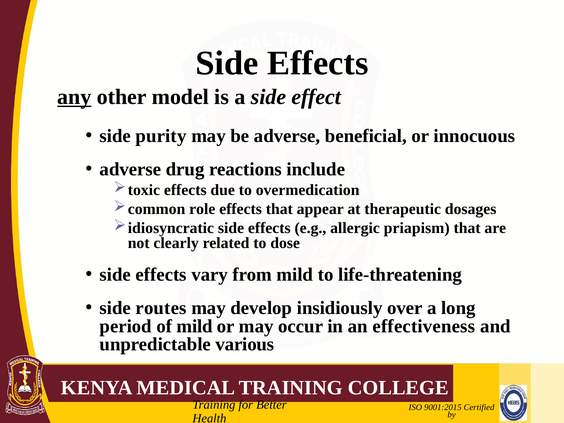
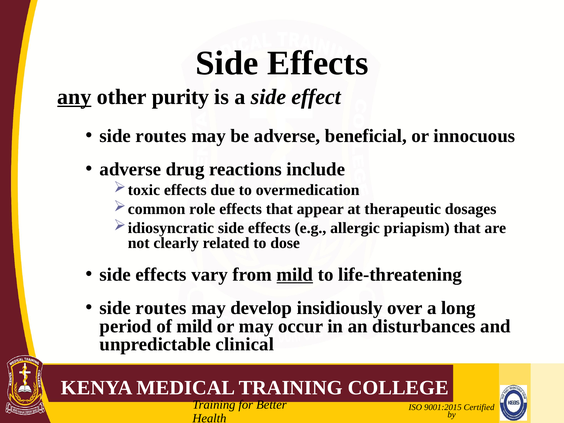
model: model -> purity (180, 97)
purity: purity -> routes (161, 136)
mild underline: none -> present (295, 275)
effectiveness: effectiveness -> disturbances (424, 326)
various: various -> clinical (245, 344)
